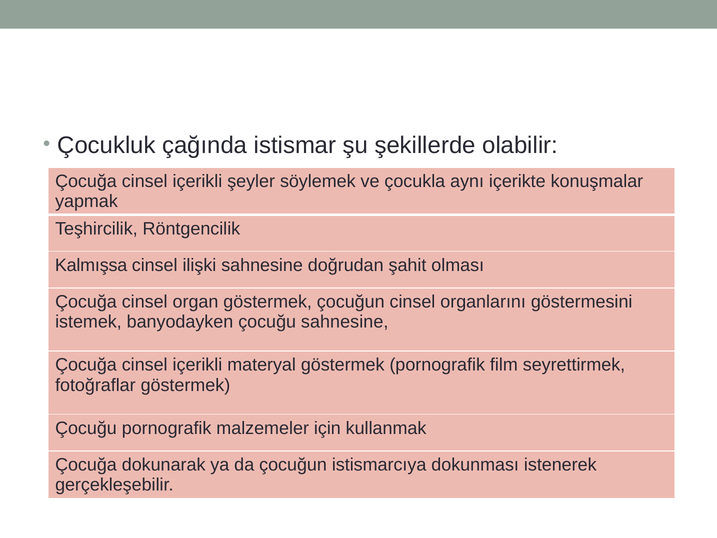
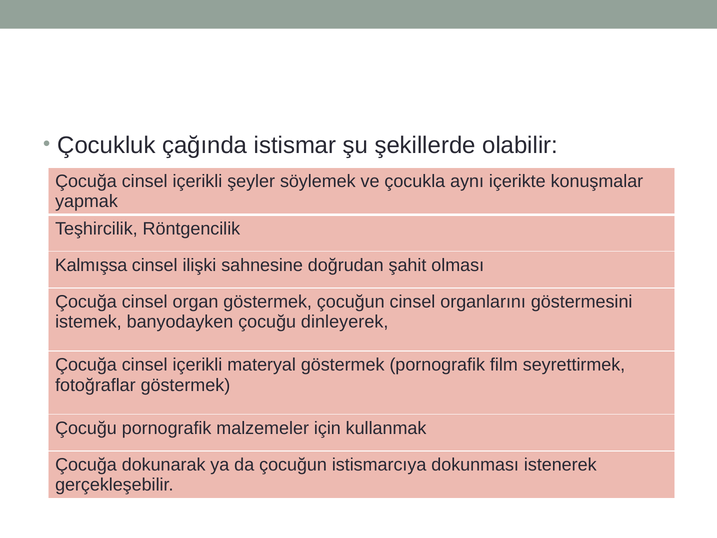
çocuğu sahnesine: sahnesine -> dinleyerek (345, 322)
